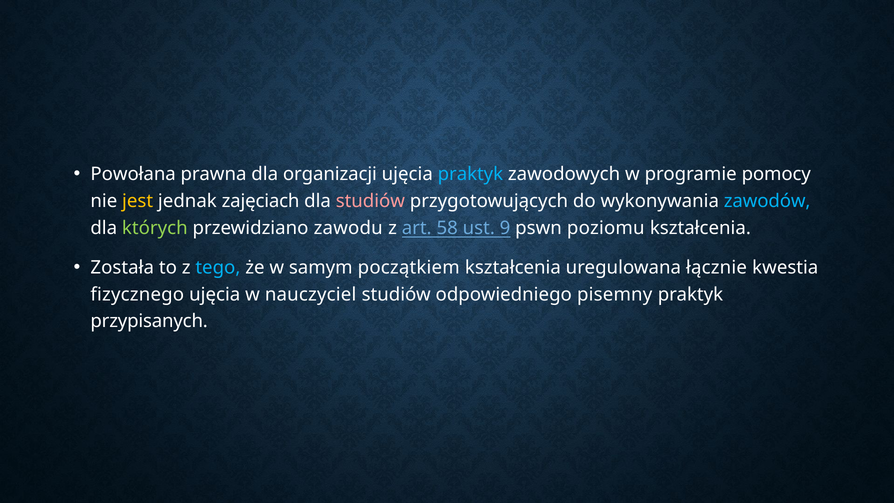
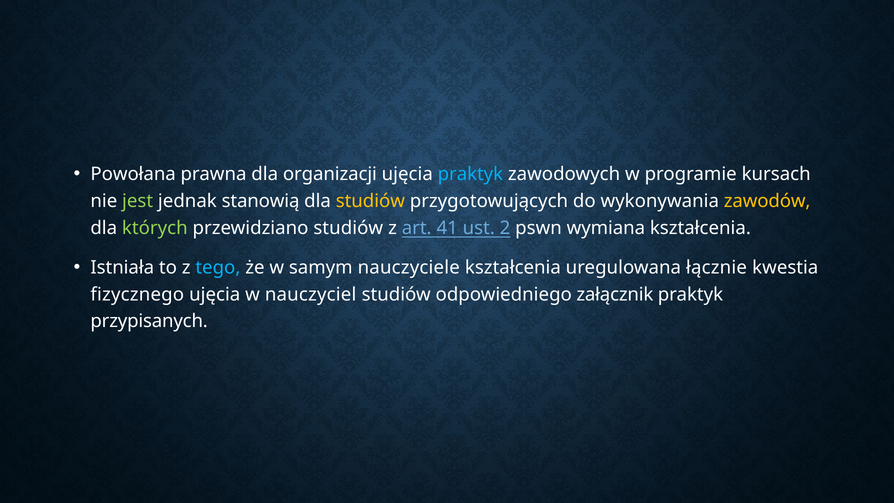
pomocy: pomocy -> kursach (776, 174)
jest colour: yellow -> light green (138, 201)
zajęciach: zajęciach -> stanowią (261, 201)
studiów colour: pink -> yellow (370, 201)
zawodów colour: light blue -> yellow (767, 201)
przewidziano zawodu: zawodu -> studiów (348, 228)
58: 58 -> 41 (447, 228)
9: 9 -> 2 (505, 228)
poziomu: poziomu -> wymiana (606, 228)
Została: Została -> Istniała (122, 268)
początkiem: początkiem -> nauczyciele (409, 268)
pisemny: pisemny -> załącznik (615, 294)
